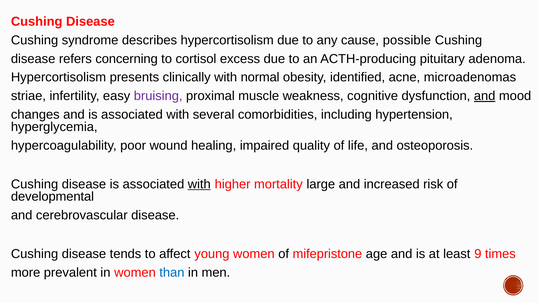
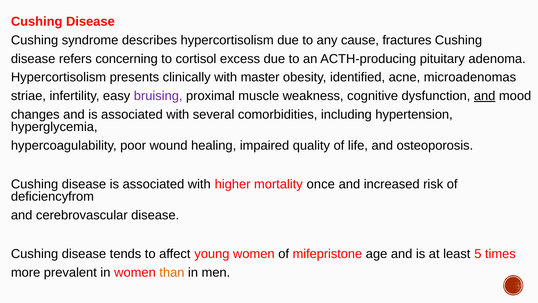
possible: possible -> fractures (407, 40)
normal: normal -> master (260, 77)
with underline: present -> none (199, 184)
large: large -> once (321, 184)
developmental: developmental -> deficiencyfrom (52, 196)
9: 9 -> 5 (478, 254)
than colour: blue -> orange (172, 272)
